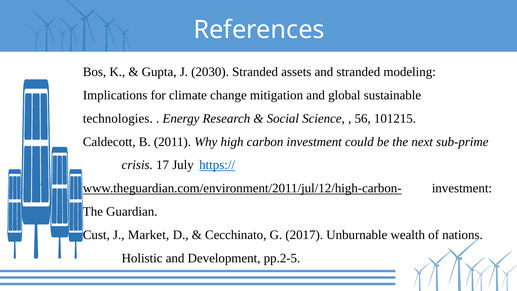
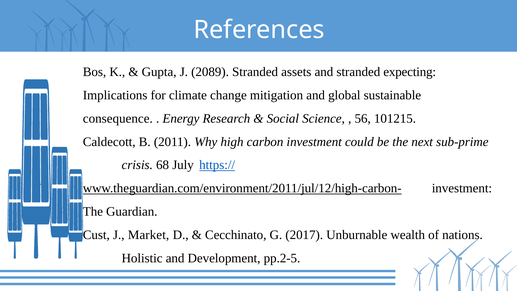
2030: 2030 -> 2089 (210, 72)
modeling: modeling -> expecting (410, 72)
technologies: technologies -> consequence (118, 118)
17: 17 -> 68 (163, 165)
